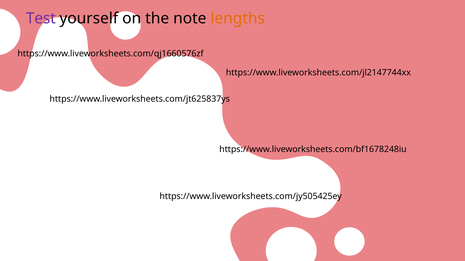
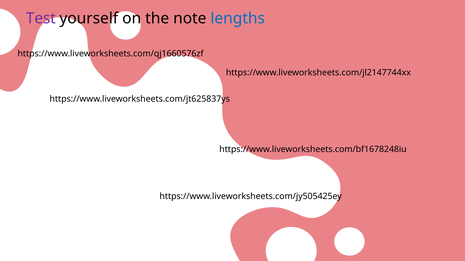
lengths colour: orange -> blue (238, 19)
